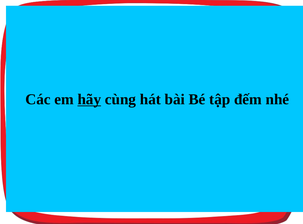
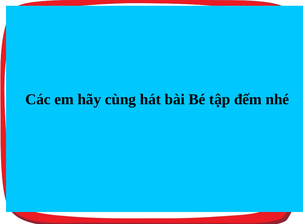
hãy underline: present -> none (89, 99)
